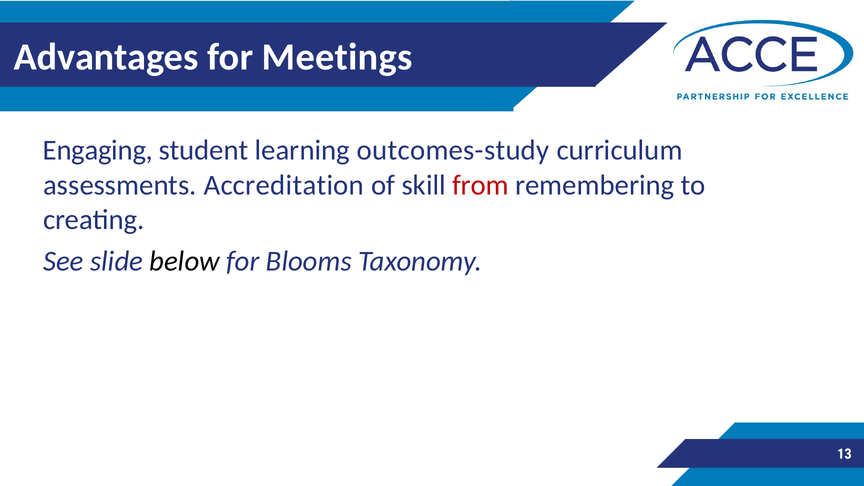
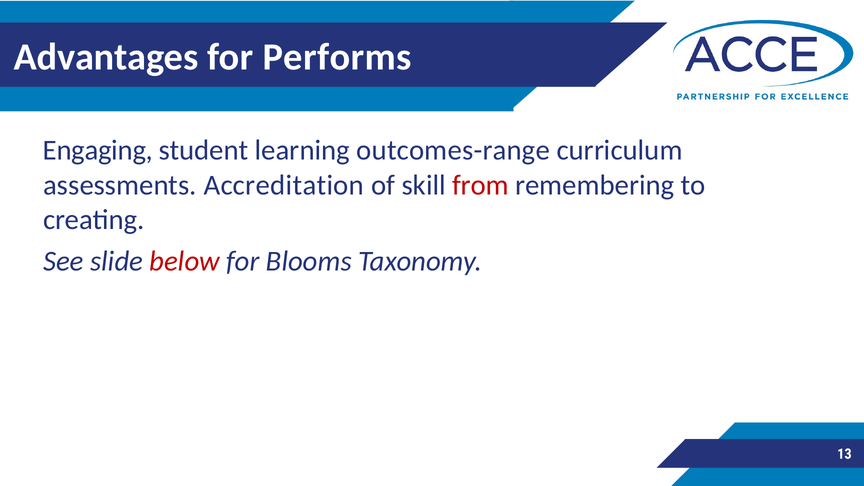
Meetings: Meetings -> Performs (337, 57)
outcomes-study: outcomes-study -> outcomes-range (453, 150)
below colour: black -> red (185, 261)
